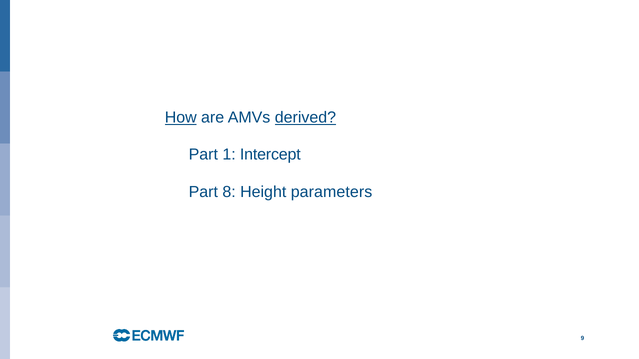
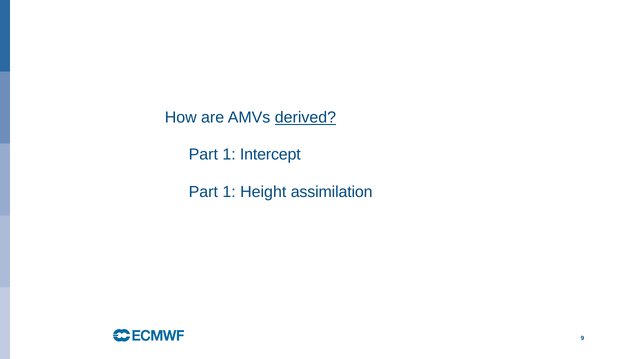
How underline: present -> none (181, 118)
8: 8 -> 1 (229, 192)
parameters: parameters -> assimilation (332, 192)
